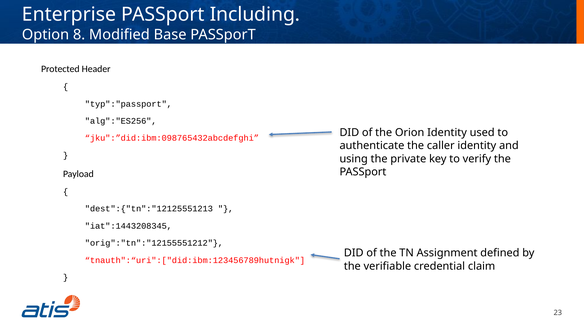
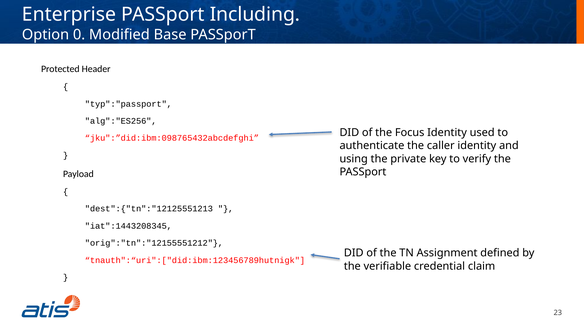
8: 8 -> 0 (79, 35)
Orion: Orion -> Focus (410, 133)
